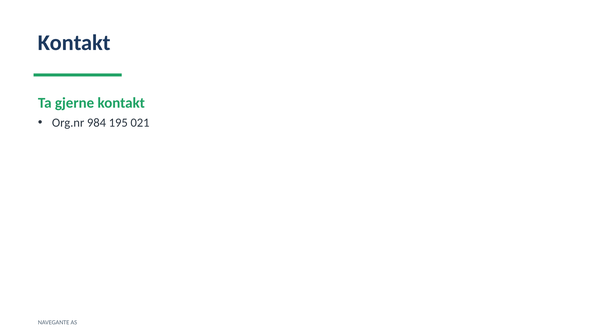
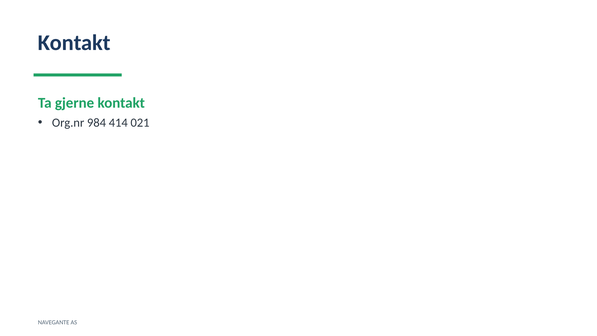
195: 195 -> 414 (118, 123)
